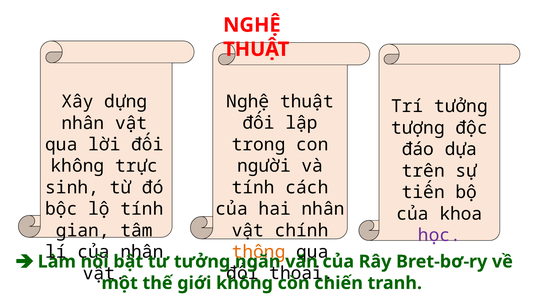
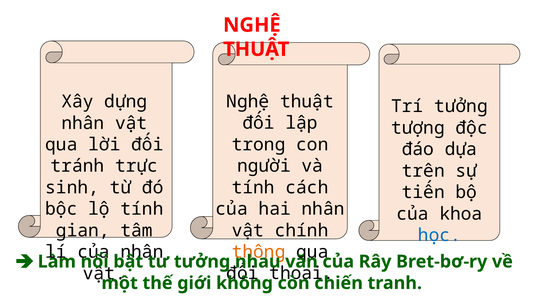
không: không -> tránh (77, 166)
học colour: purple -> blue (439, 235)
ngăn: ngăn -> nhau (258, 262)
